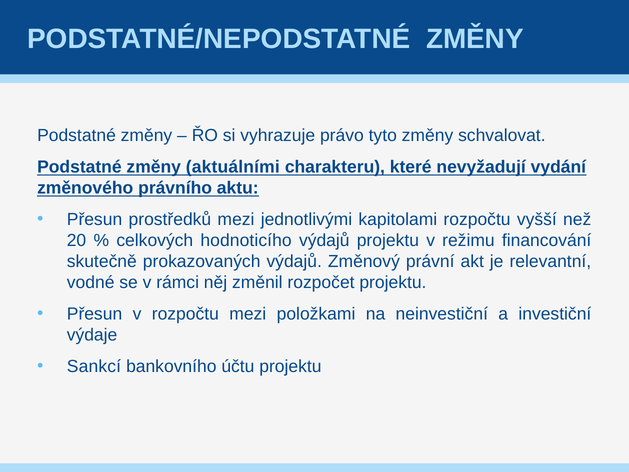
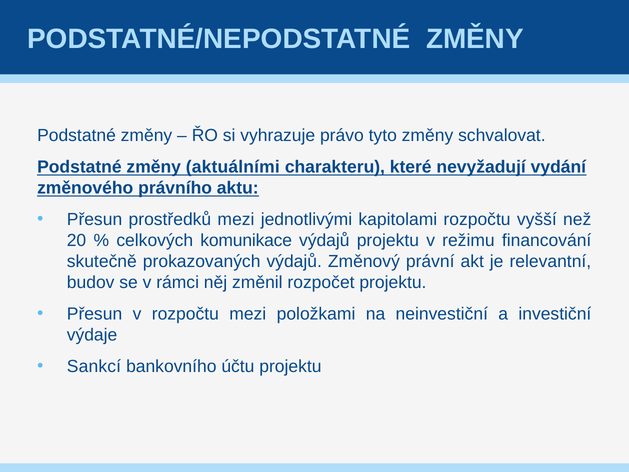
hodnoticího: hodnoticího -> komunikace (246, 240)
vodné: vodné -> budov (91, 282)
